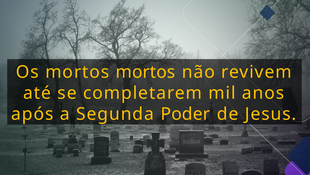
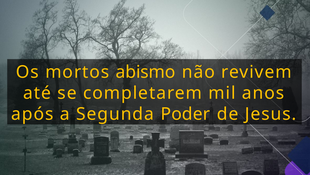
mortos mortos: mortos -> abismo (146, 72)
